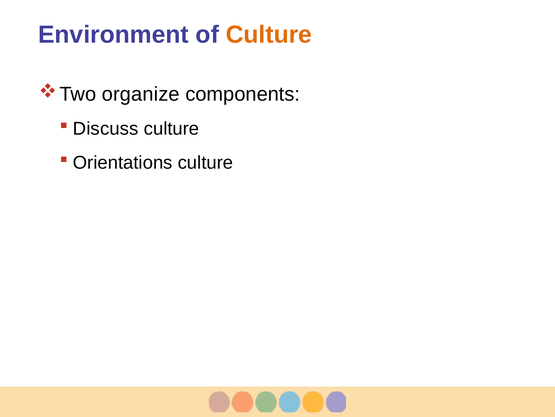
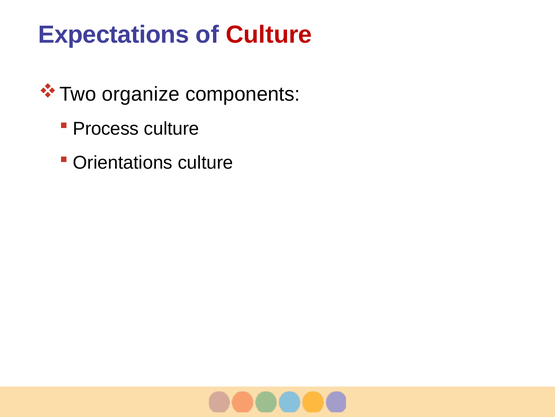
Environment: Environment -> Expectations (114, 35)
Culture colour: orange -> red (269, 35)
Discuss: Discuss -> Process (106, 129)
